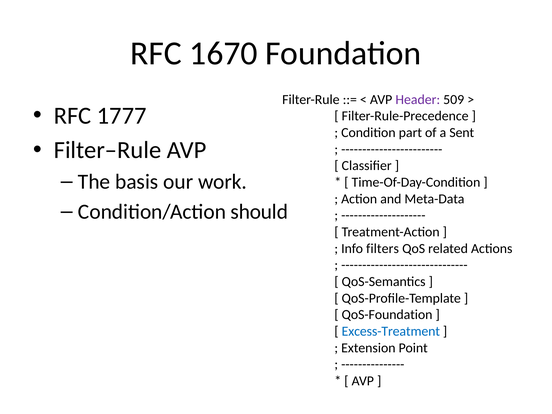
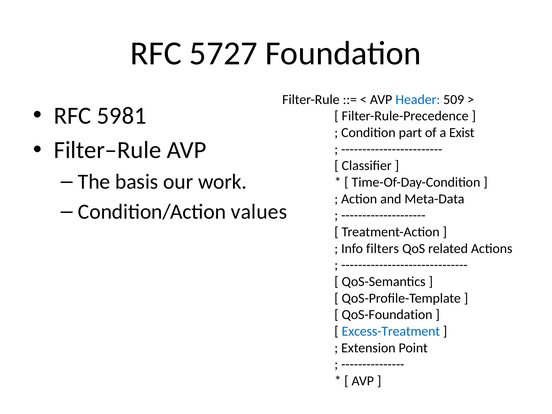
1670: 1670 -> 5727 (223, 53)
Header colour: purple -> blue (418, 99)
1777: 1777 -> 5981 (122, 116)
Sent: Sent -> Exist (462, 133)
should: should -> values (259, 212)
